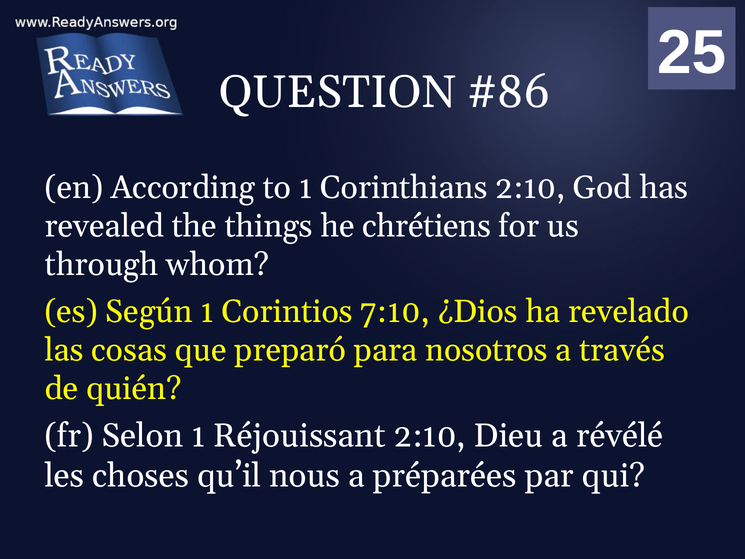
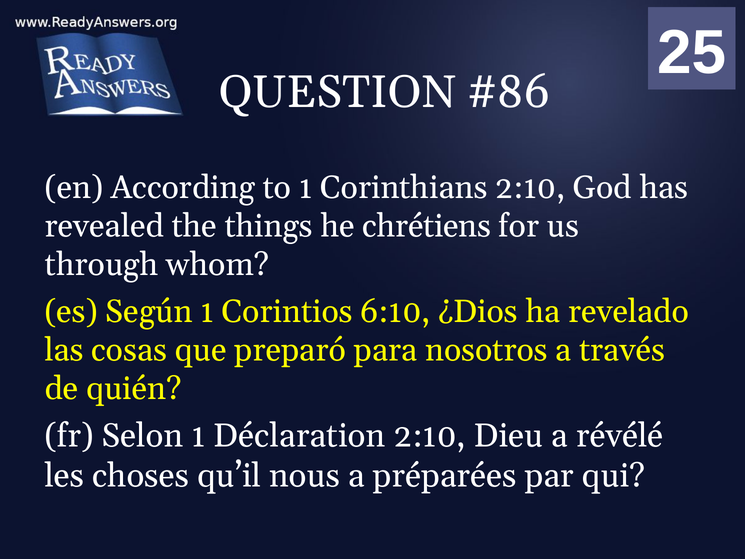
7:10: 7:10 -> 6:10 (395, 311)
Réjouissant: Réjouissant -> Déclaration (299, 436)
